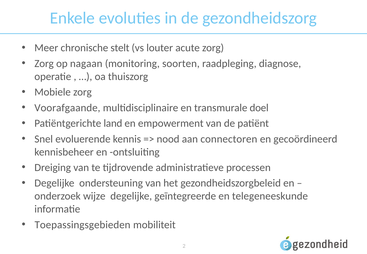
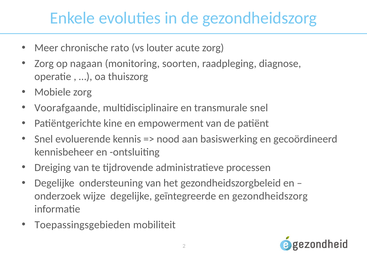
stelt: stelt -> rato (120, 48)
transmurale doel: doel -> snel (259, 108)
land: land -> kine (113, 123)
connectoren: connectoren -> basiswerking (229, 139)
en telegeneeskunde: telegeneeskunde -> gezondheidszorg (270, 196)
